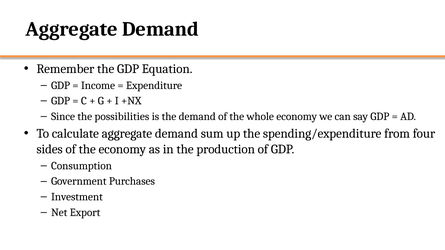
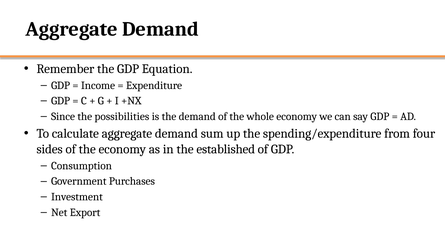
production: production -> established (226, 149)
